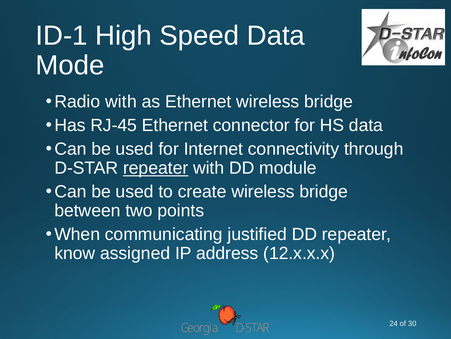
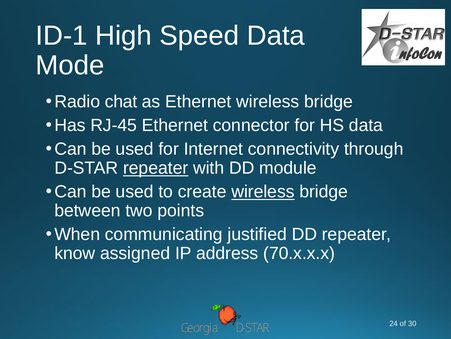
Radio with: with -> chat (121, 102)
wireless underline: none -> present (263, 191)
12.x.x.x: 12.x.x.x -> 70.x.x.x (299, 253)
